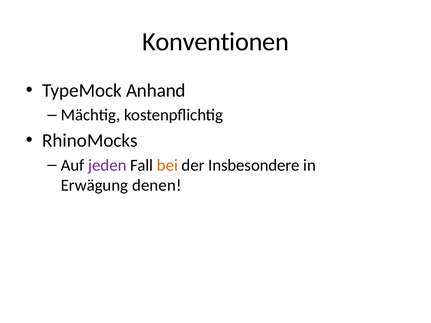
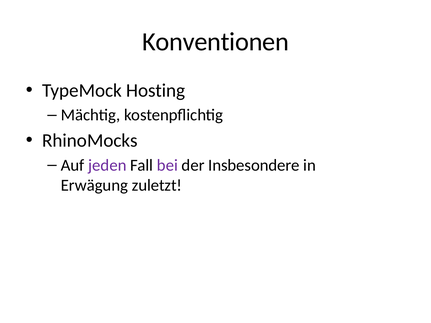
Anhand: Anhand -> Hosting (156, 90)
bei colour: orange -> purple (167, 165)
denen: denen -> zuletzt (157, 185)
